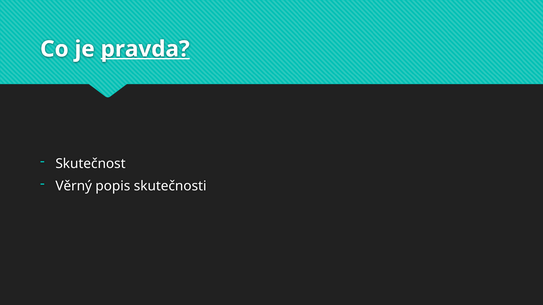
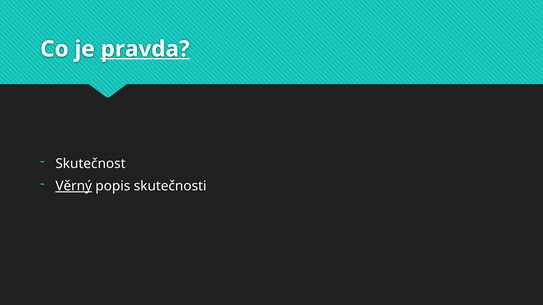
Věrný underline: none -> present (74, 186)
